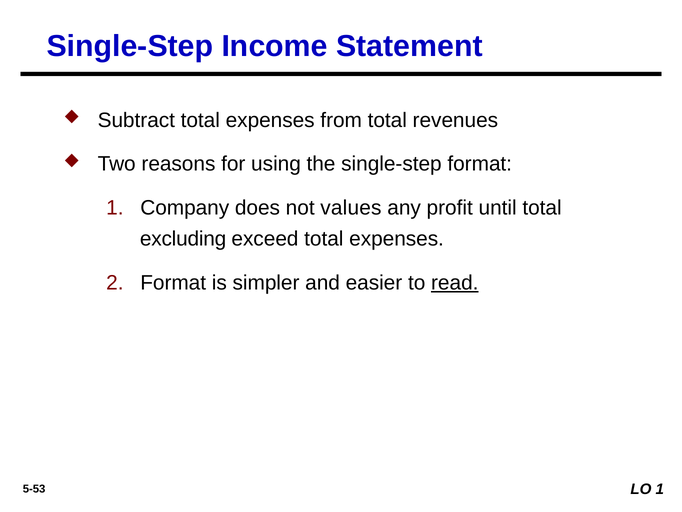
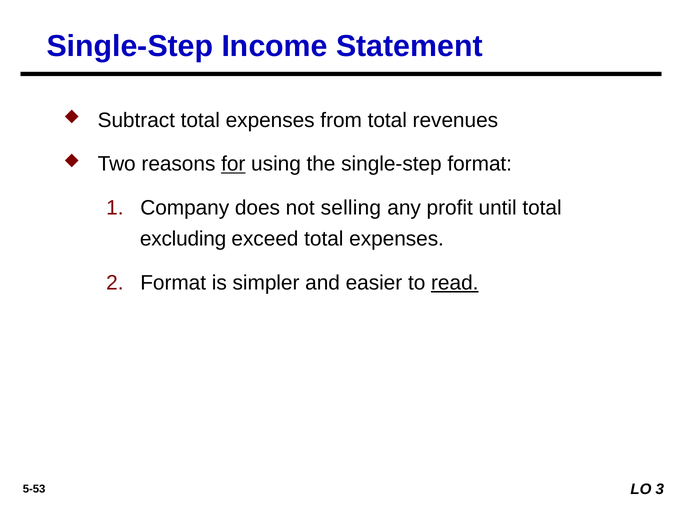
for underline: none -> present (233, 164)
values: values -> selling (351, 208)
LO 1: 1 -> 3 (660, 489)
